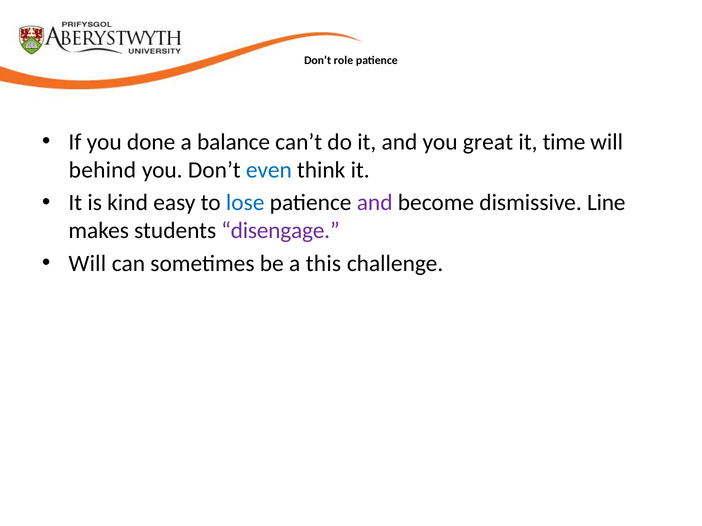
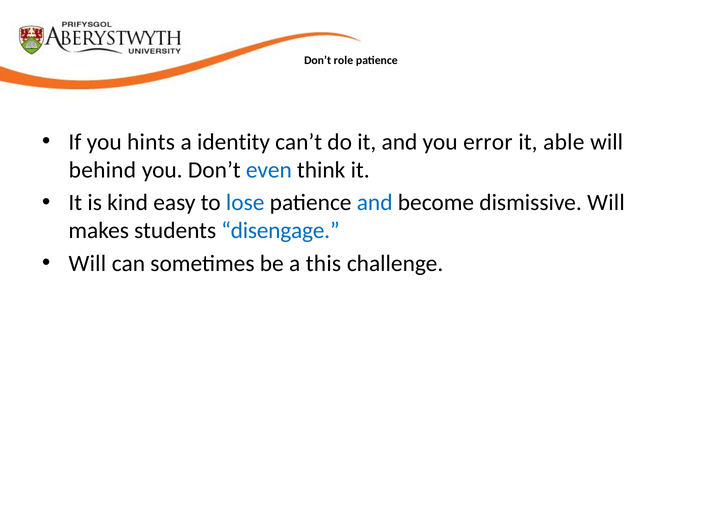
done: done -> hints (151, 142)
balance: balance -> identity (234, 142)
great: great -> error (488, 142)
time: time -> able (564, 142)
and colour: purple -> blue (375, 203)
dismissive Line: Line -> Will (606, 203)
disengage colour: purple -> blue (280, 231)
